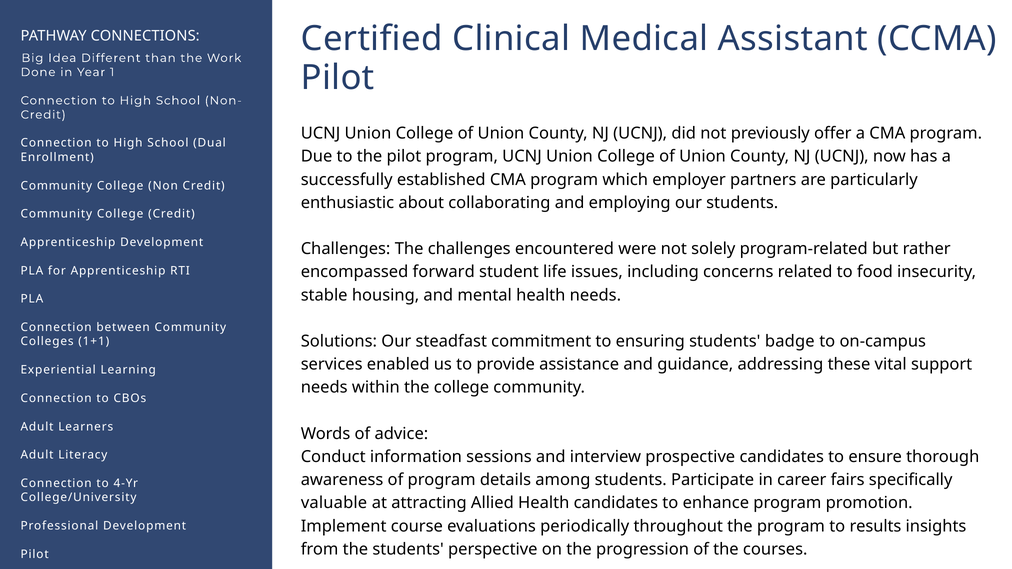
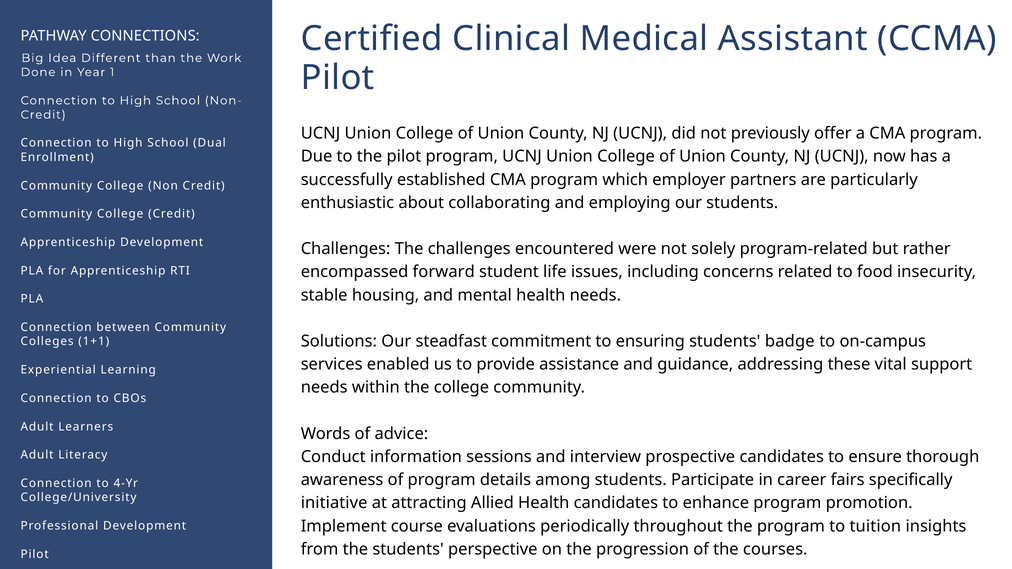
valuable: valuable -> initiative (334, 503)
results: results -> tuition (875, 526)
